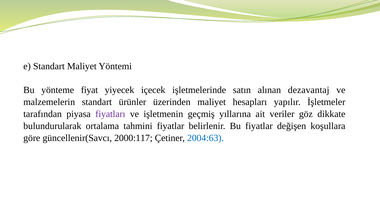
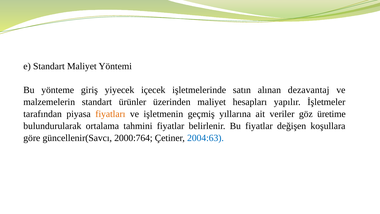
fiyat: fiyat -> giriş (89, 90)
fiyatları colour: purple -> orange (110, 114)
dikkate: dikkate -> üretime (331, 114)
2000:117: 2000:117 -> 2000:764 (133, 138)
